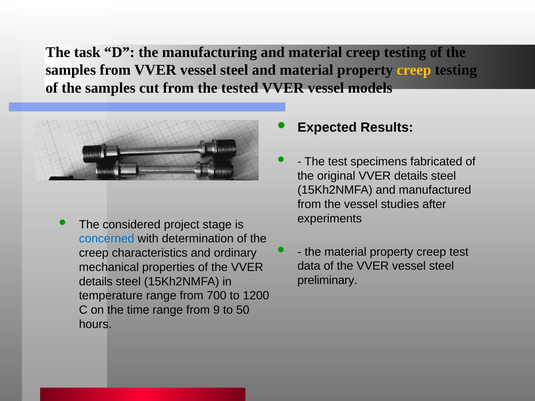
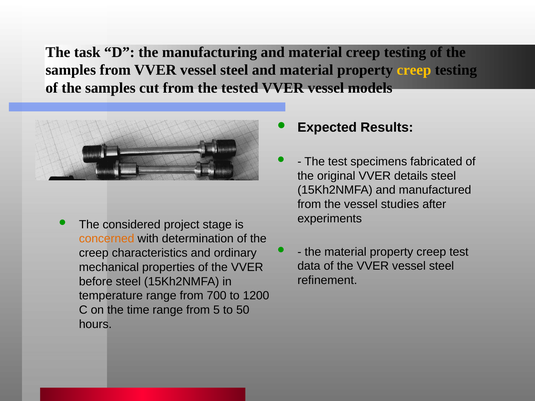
concerned colour: blue -> orange (107, 239)
preliminary: preliminary -> refinement (327, 280)
details: details -> before (96, 282)
9: 9 -> 5 (217, 310)
